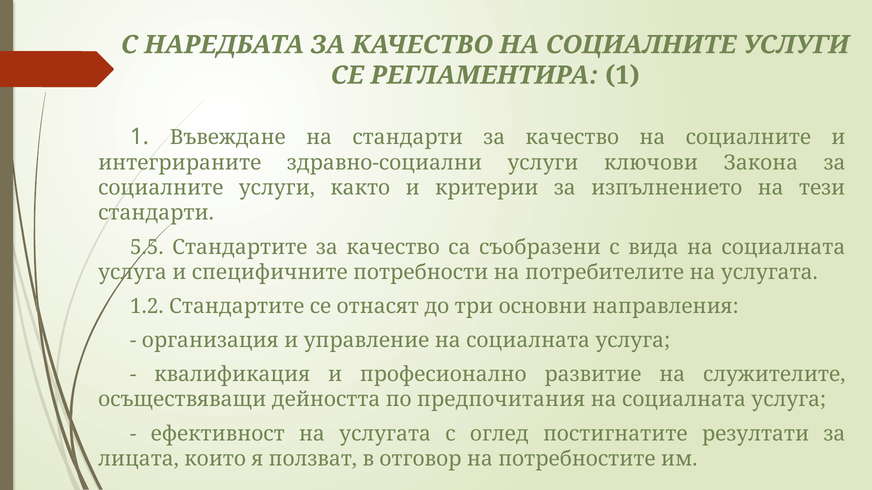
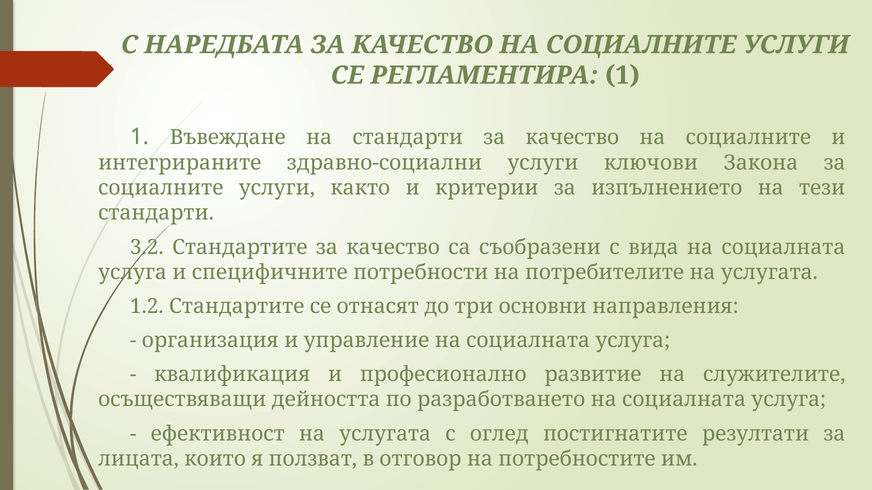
5.5: 5.5 -> 3.2 (147, 247)
предпочитания: предпочитания -> разработването (501, 400)
